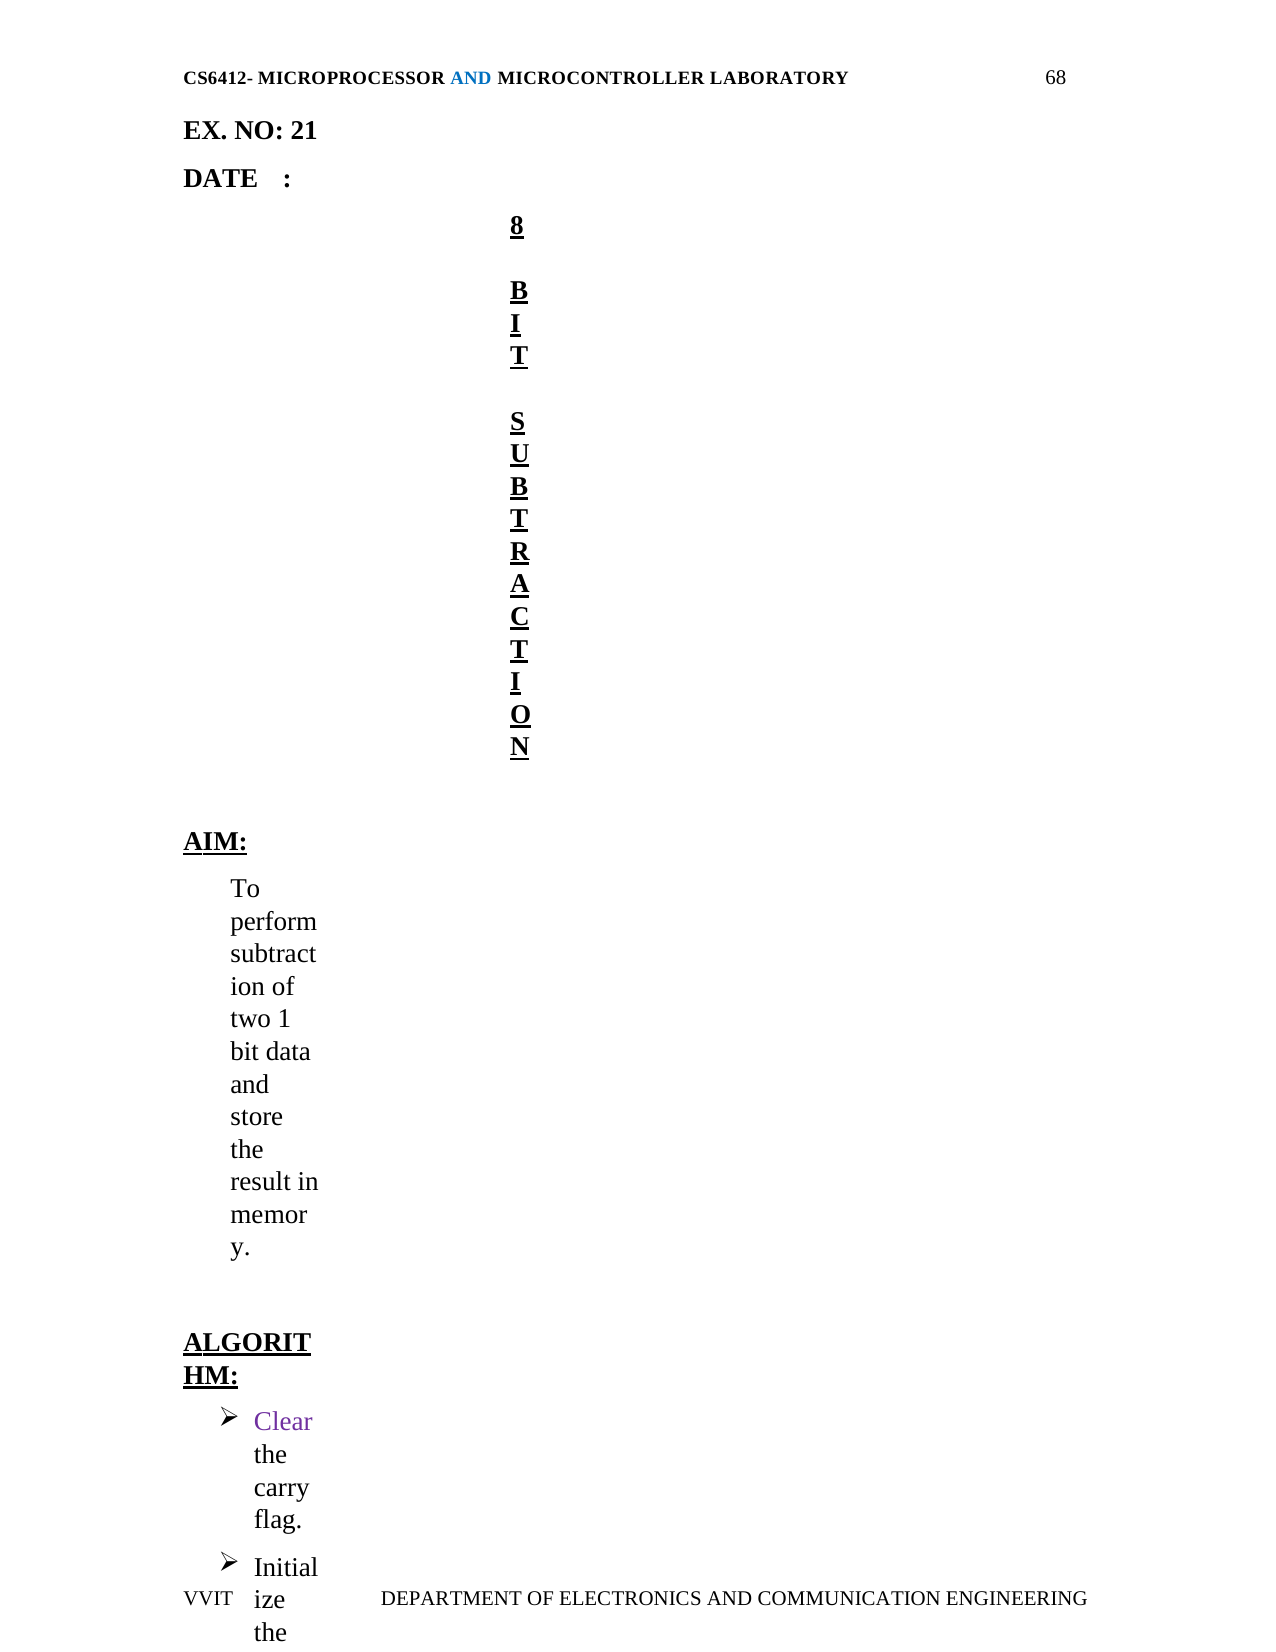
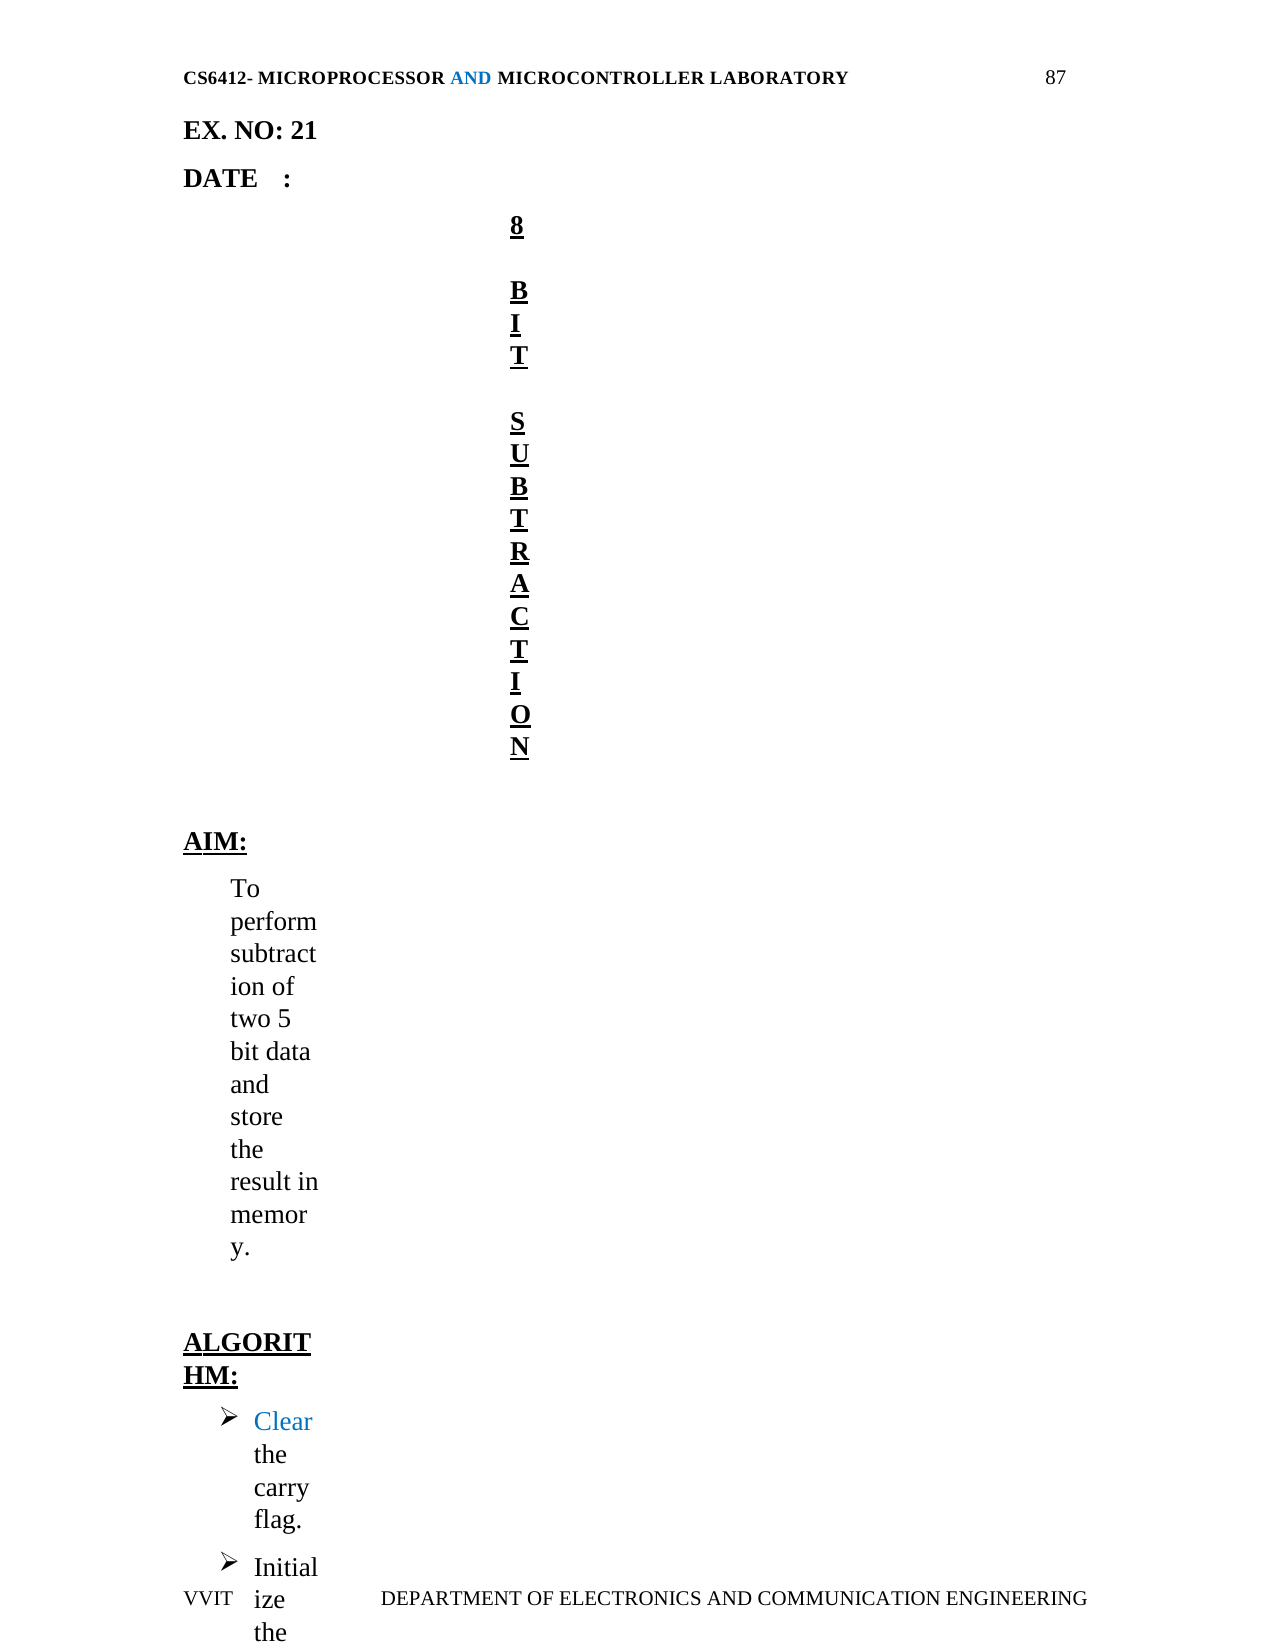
68: 68 -> 87 (1056, 78)
1: 1 -> 5 (284, 1018)
Clear colour: purple -> blue (283, 1421)
